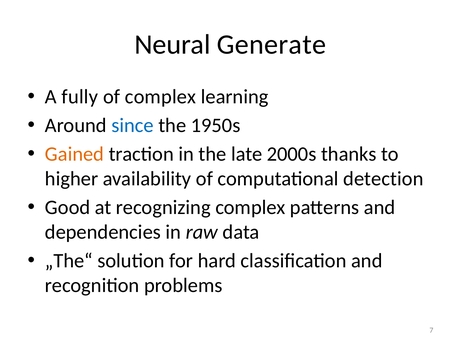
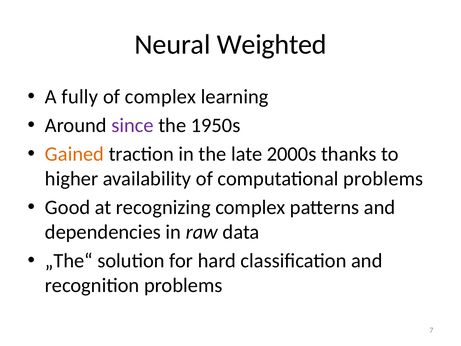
Generate: Generate -> Weighted (272, 45)
since colour: blue -> purple (133, 125)
computational detection: detection -> problems (383, 179)
